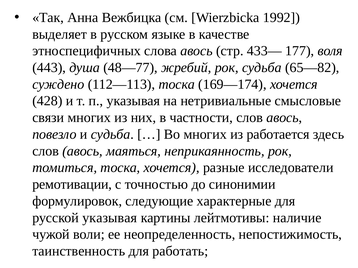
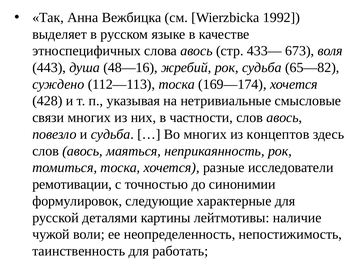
177: 177 -> 673 (300, 51)
48—77: 48—77 -> 48—16 (130, 68)
работается: работается -> концептов (278, 135)
русской указывая: указывая -> деталями (110, 218)
